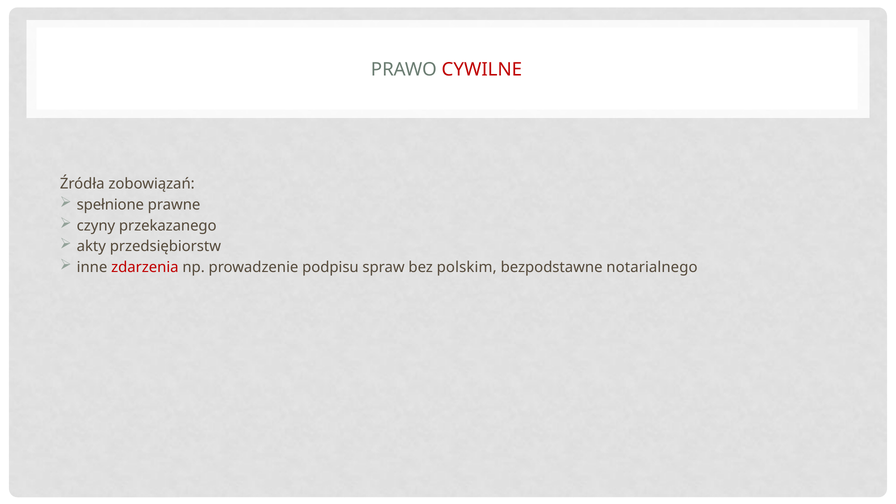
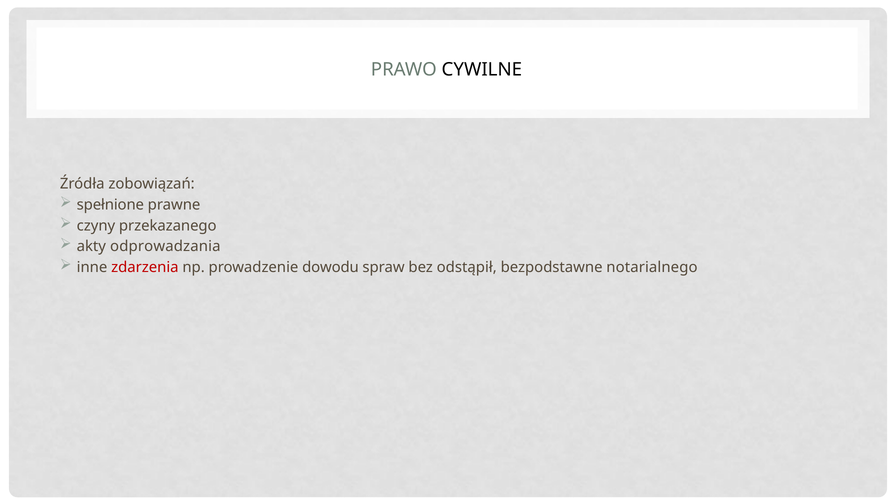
CYWILNE colour: red -> black (482, 70)
przedsiębiorstw: przedsiębiorstw -> odprowadzania (165, 246)
podpisu: podpisu -> dowodu (331, 267)
polskim: polskim -> odstąpił (467, 267)
